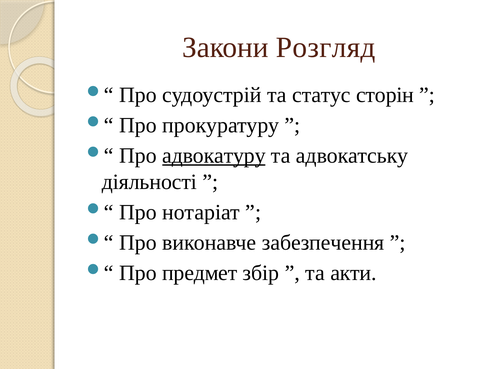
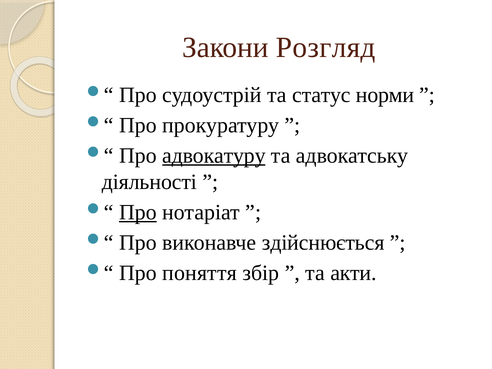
сторін: сторін -> норми (385, 95)
Про underline: none -> present (138, 212)
забезпечення: забезпечення -> здійснюється (323, 243)
предмет: предмет -> поняття (200, 273)
